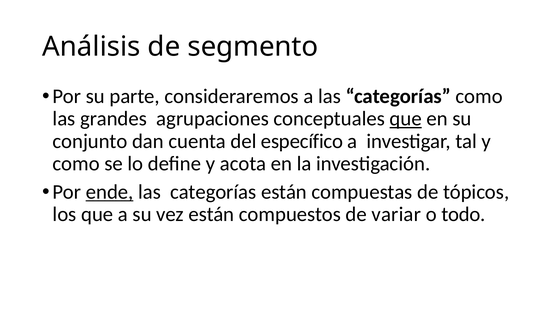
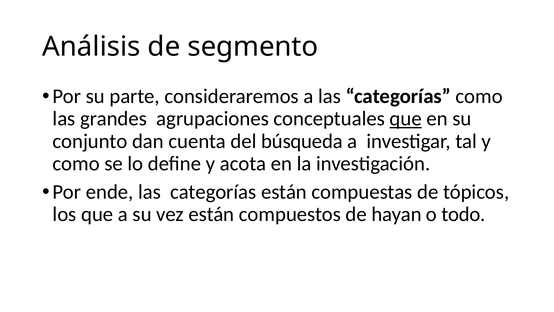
específico: específico -> búsqueda (302, 141)
ende underline: present -> none (110, 192)
variar: variar -> hayan (397, 214)
